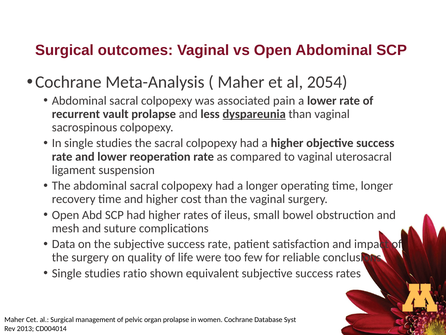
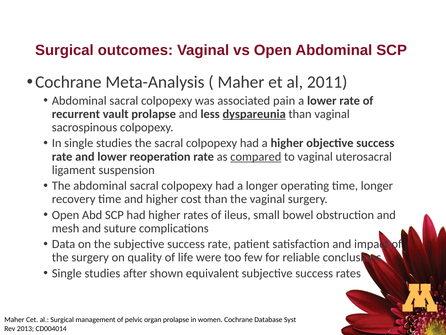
2054: 2054 -> 2011 (327, 82)
compared underline: none -> present (256, 156)
ratio: ratio -> after (135, 273)
